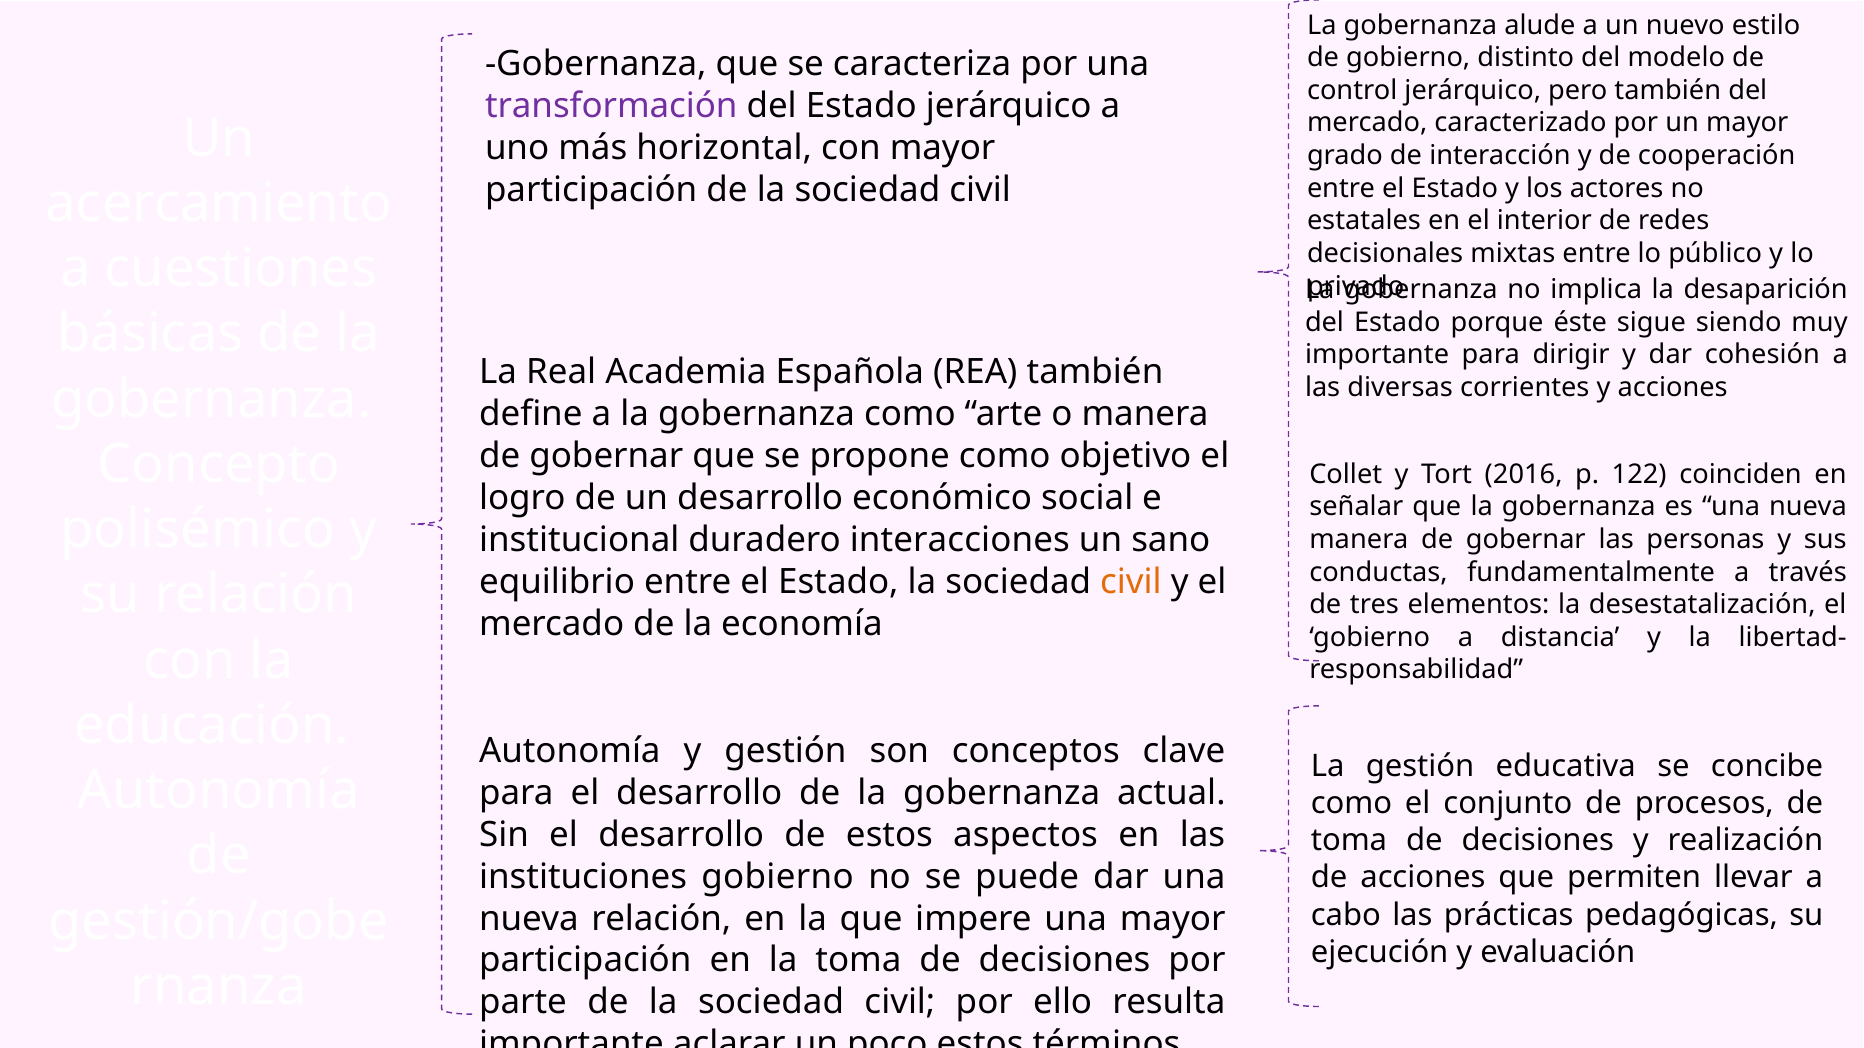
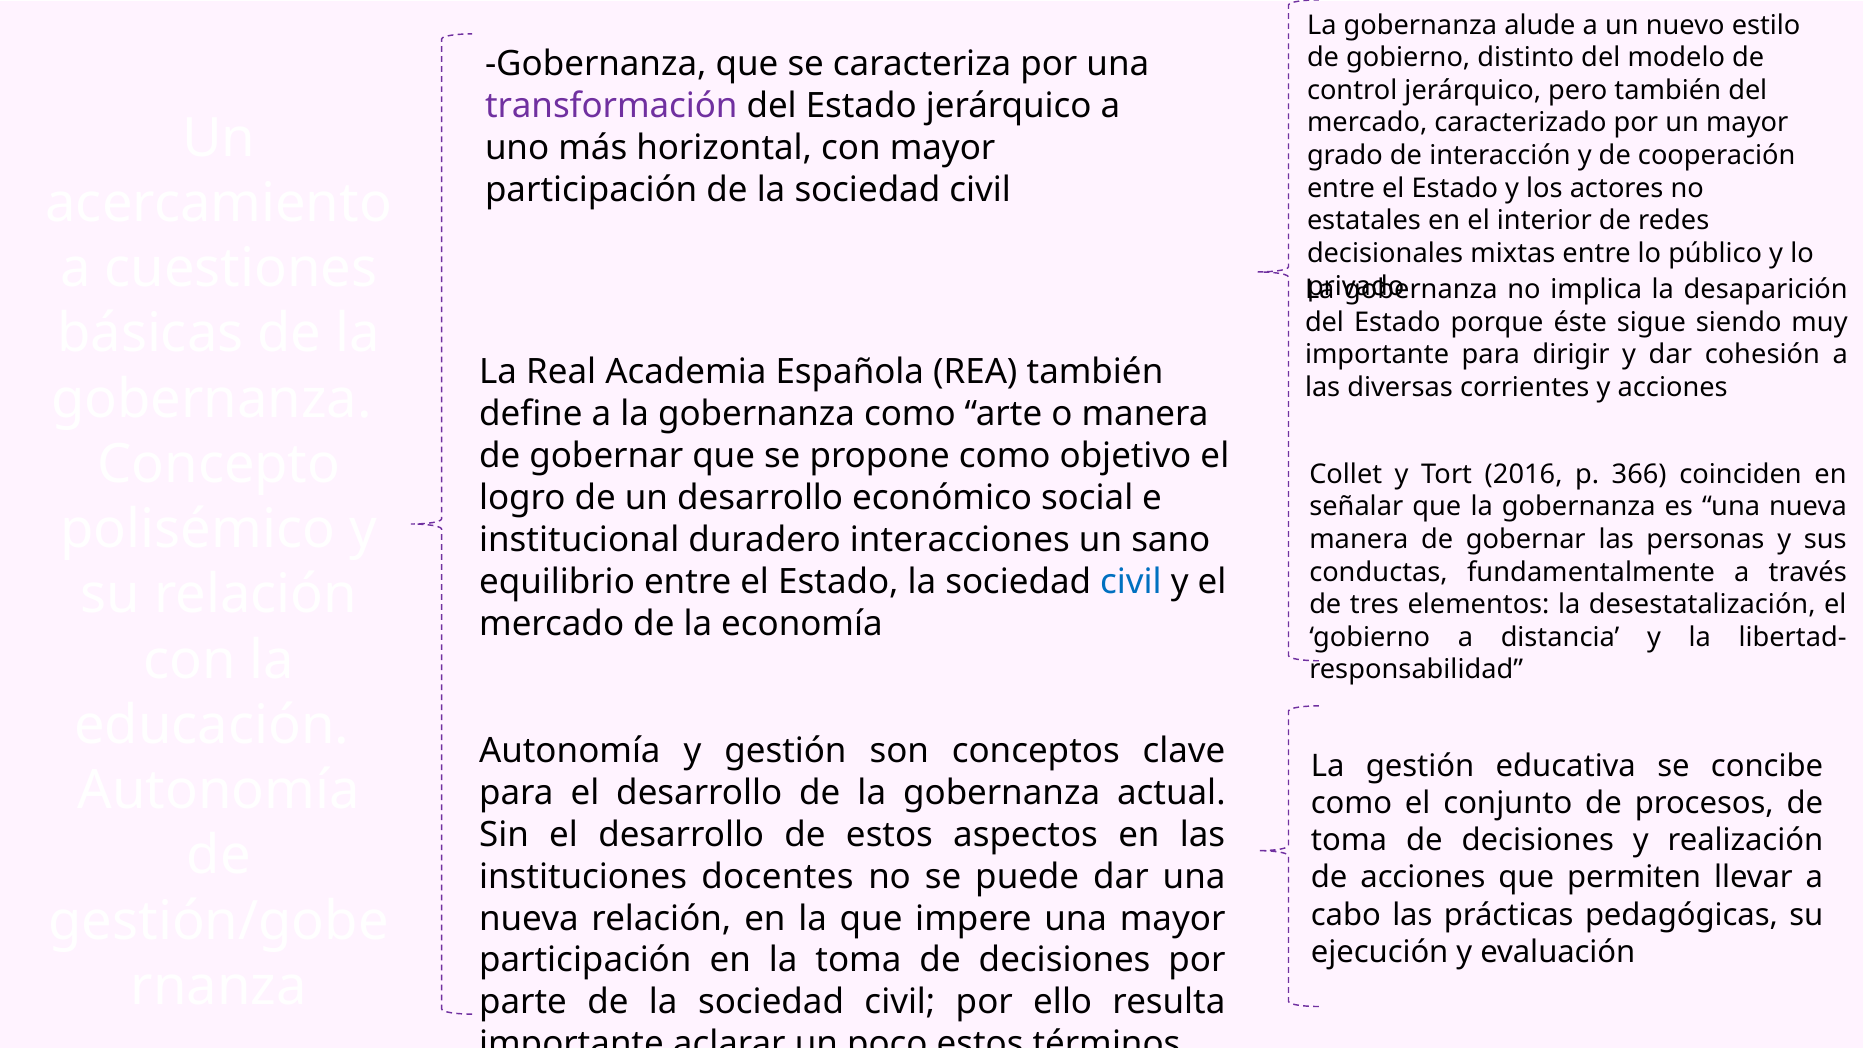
122: 122 -> 366 (1639, 474)
civil colour: orange -> blue (1131, 582)
instituciones gobierno: gobierno -> docentes (777, 877)
